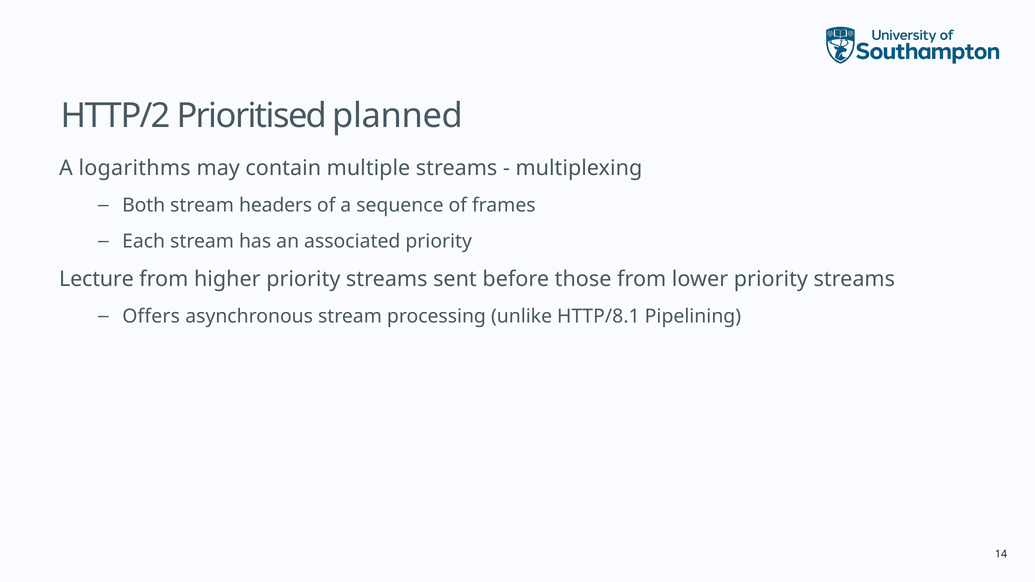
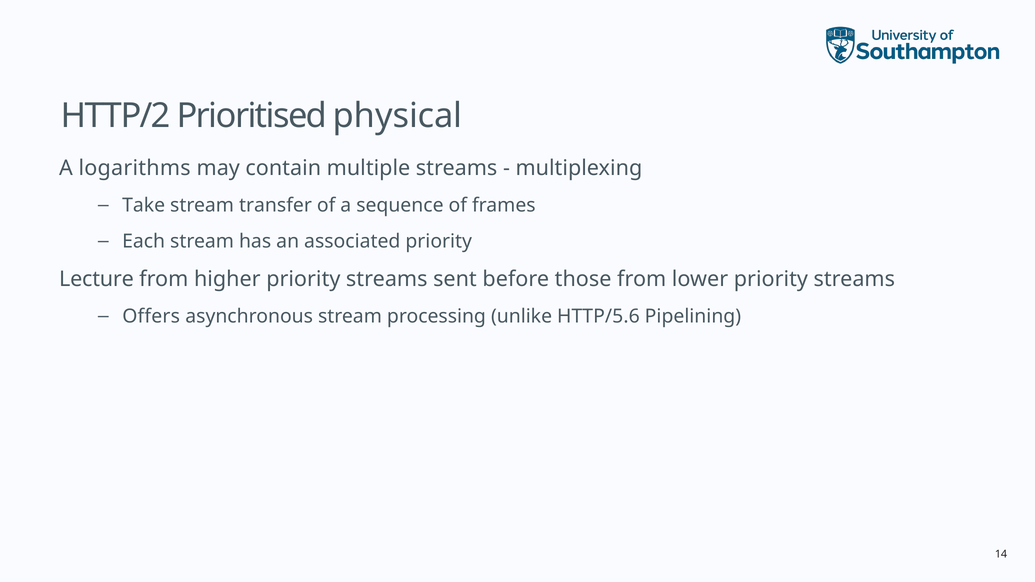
planned: planned -> physical (398, 116)
Both: Both -> Take (144, 205)
headers: headers -> transfer (276, 205)
HTTP/8.1: HTTP/8.1 -> HTTP/5.6 (598, 317)
